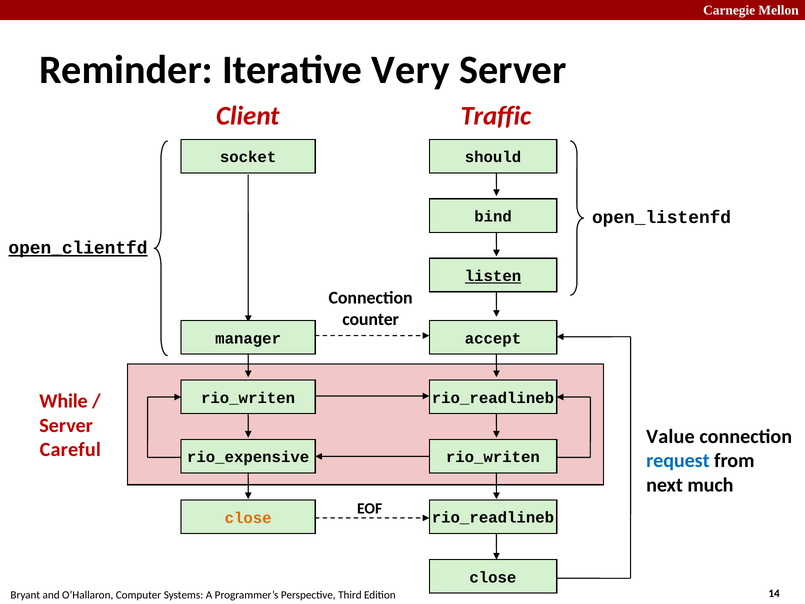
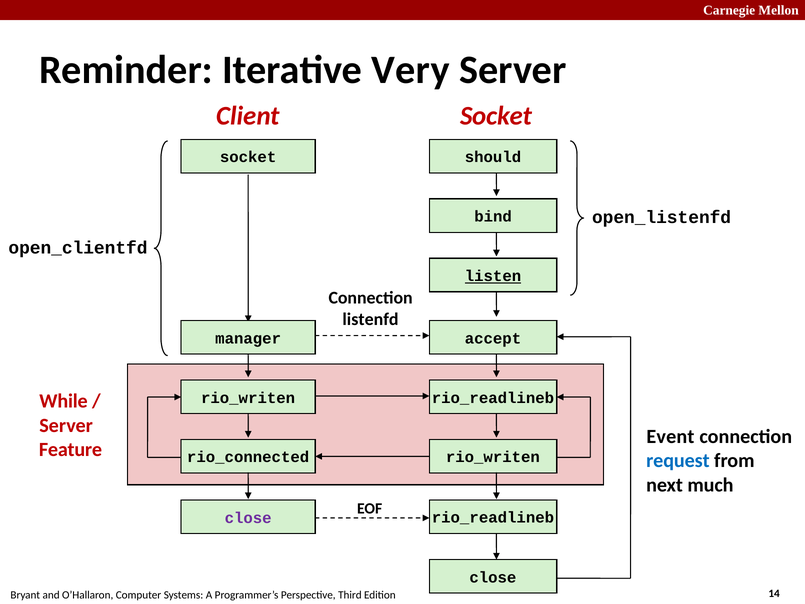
Client Traffic: Traffic -> Socket (496, 116)
open_clientfd underline: present -> none (78, 248)
counter: counter -> listenfd (370, 319)
Value: Value -> Event (670, 436)
Careful: Careful -> Feature (70, 449)
rio_expensive: rio_expensive -> rio_connected (248, 457)
close colour: orange -> purple (248, 518)
